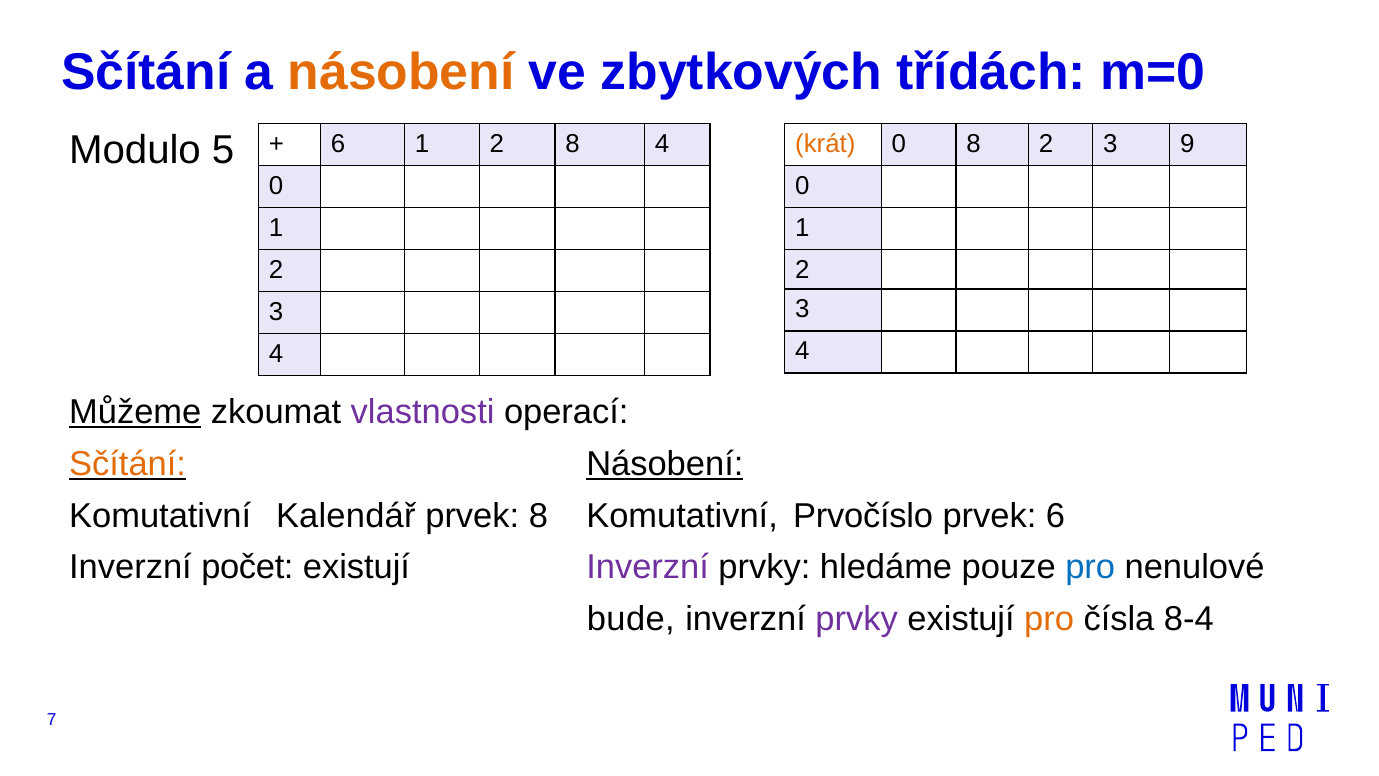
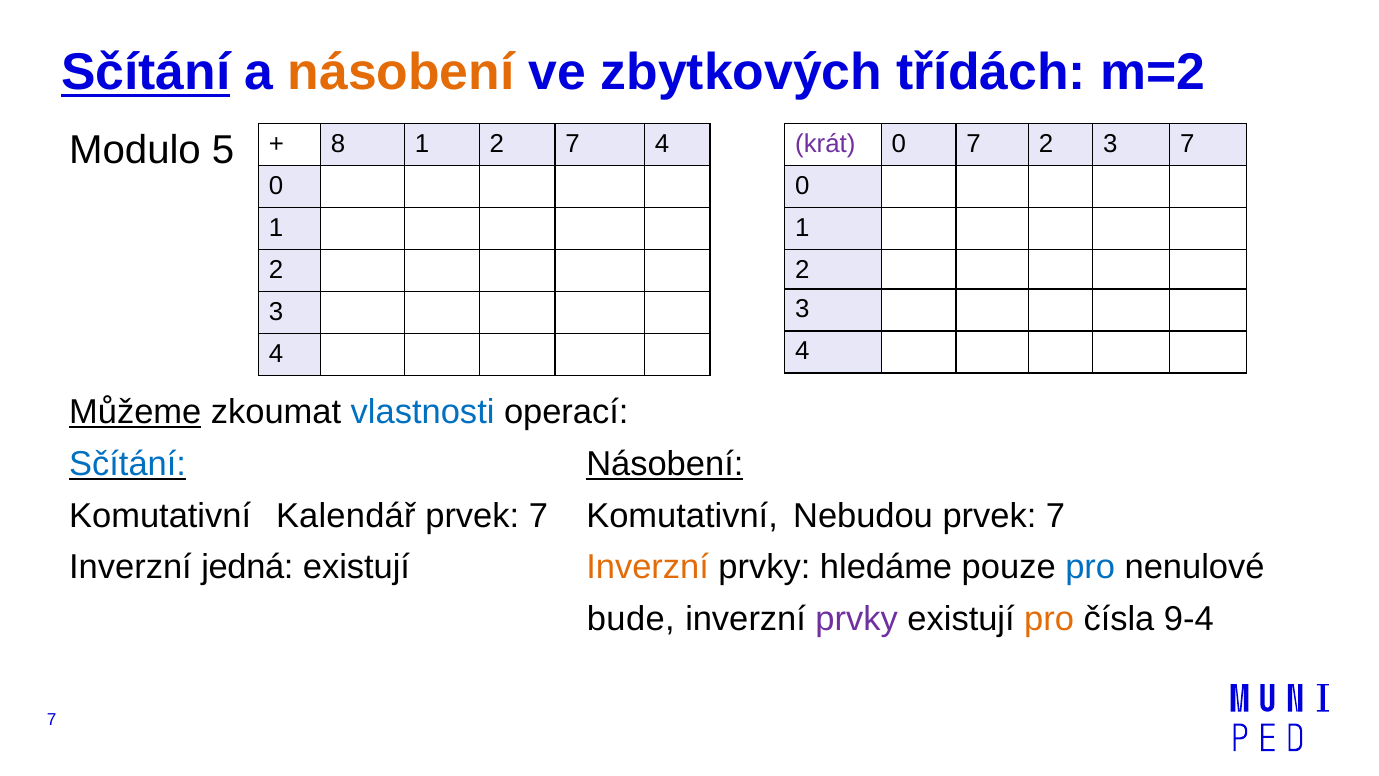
Sčítání underline: none -> present (146, 73)
m=0: m=0 -> m=2 (1153, 73)
6: 6 -> 8 (338, 144)
2 8: 8 -> 7 (573, 144)
krát colour: orange -> purple (825, 144)
0 8: 8 -> 7 (974, 144)
3 9: 9 -> 7 (1187, 144)
vlastnosti colour: purple -> blue (423, 412)
Sčítání colour: orange -> blue (128, 464)
8: 8 -> 7 (538, 515)
Prvočíslo: Prvočíslo -> Nebudou (863, 515)
6: 6 -> 7 (1056, 515)
počet: počet -> jedná (247, 567)
Inverzní colour: purple -> orange (648, 567)
8-4: 8-4 -> 9-4 (1189, 619)
